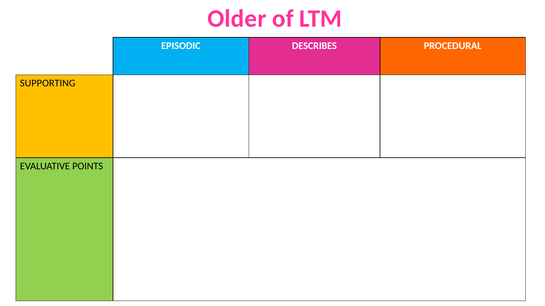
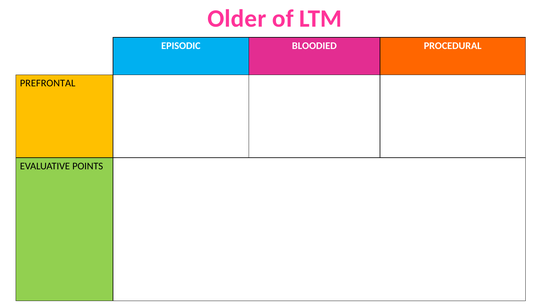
DESCRIBES: DESCRIBES -> BLOODIED (314, 46)
SUPPORTING: SUPPORTING -> PREFRONTAL (48, 83)
